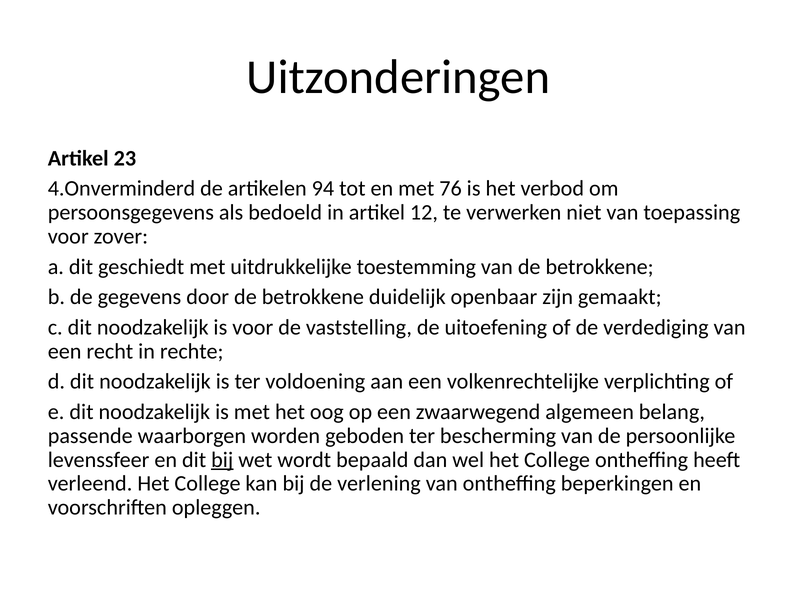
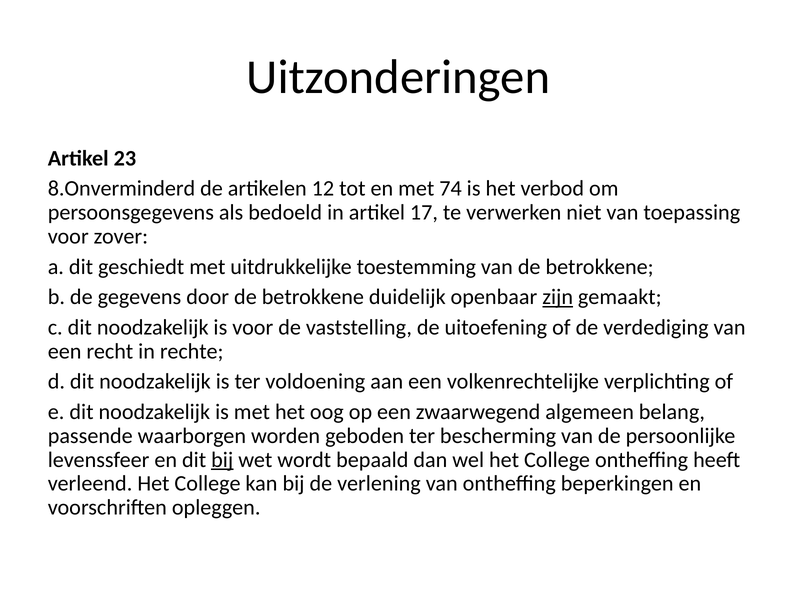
4.Onverminderd: 4.Onverminderd -> 8.Onverminderd (121, 189)
94: 94 -> 12 (323, 189)
76: 76 -> 74 (451, 189)
12: 12 -> 17 (424, 212)
zijn underline: none -> present (558, 297)
